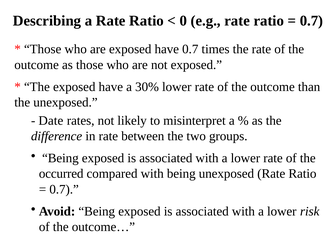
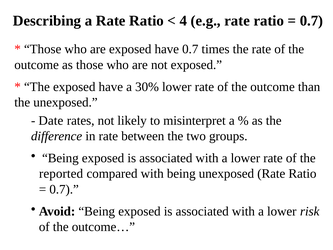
0: 0 -> 4 (183, 21)
occurred: occurred -> reported (61, 174)
